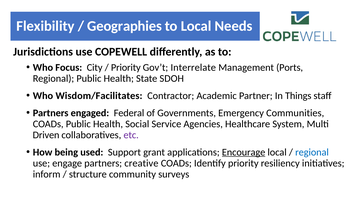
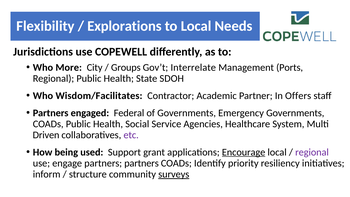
Geographies: Geographies -> Explorations (124, 26)
Focus: Focus -> More (69, 67)
Priority: Priority -> Groups (126, 67)
Things: Things -> Offers (298, 96)
Emergency Communities: Communities -> Governments (295, 113)
regional colour: blue -> purple (312, 152)
partners creative: creative -> partners (142, 163)
surveys underline: none -> present (174, 174)
